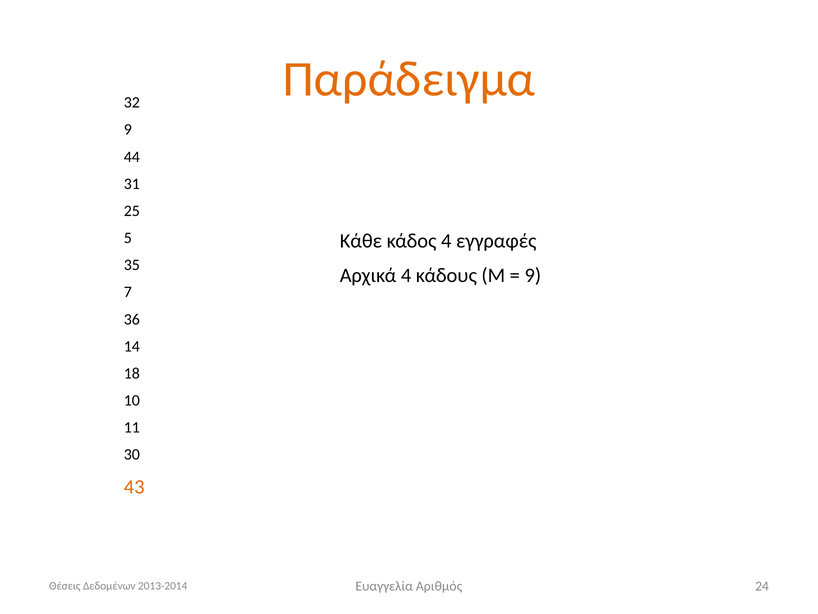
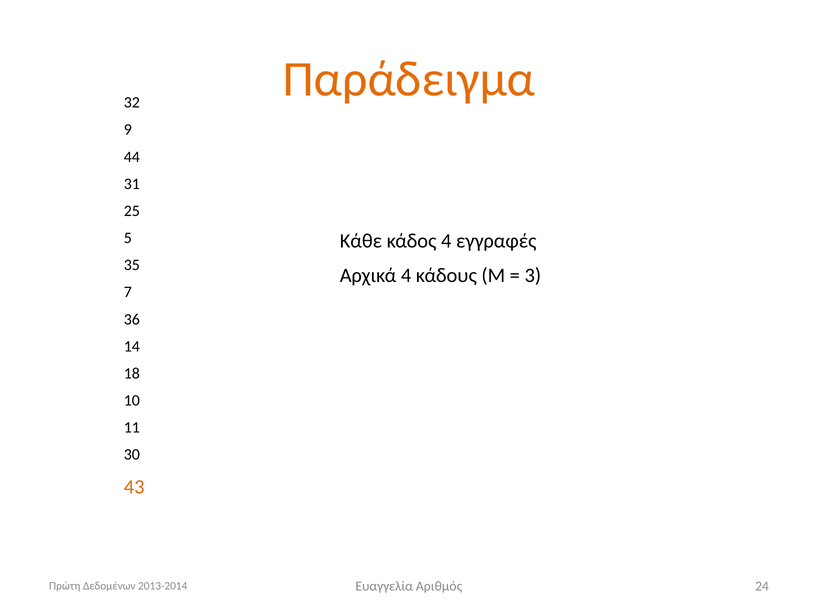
9: 9 -> 3 (533, 275)
Θέσεις: Θέσεις -> Πρώτη (65, 586)
